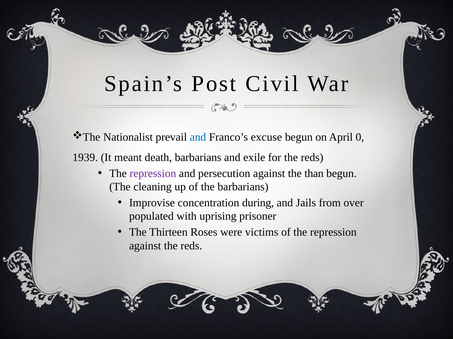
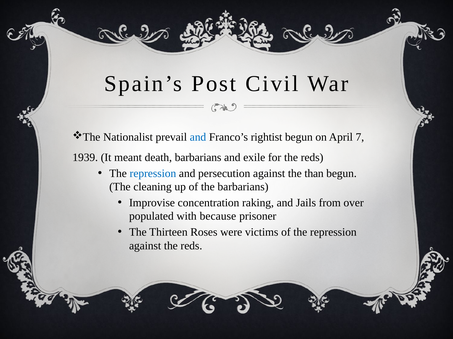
excuse: excuse -> rightist (267, 137)
0: 0 -> 7 (360, 137)
repression colour: purple -> blue (153, 174)
during: during -> raking (258, 203)
uprising: uprising -> because (218, 217)
